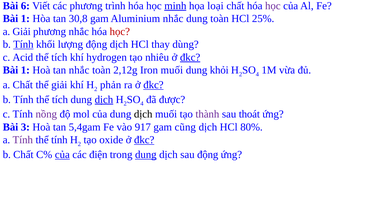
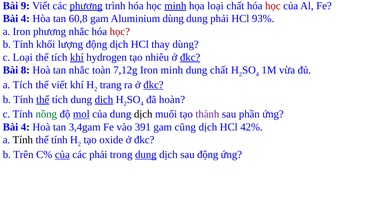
6: 6 -> 9 (25, 6)
phương underline: none -> present (86, 6)
học colour: purple -> red (273, 6)
1: 1 -> 4 (25, 19)
30,8: 30,8 -> 60,8 (78, 19)
Aluminium nhắc: nhắc -> dùng (173, 19)
dung toàn: toàn -> phải (220, 19)
25%: 25% -> 93% (263, 19)
a Giải: Giải -> Iron (22, 32)
Tính underline: present -> none (23, 44)
c Acid: Acid -> Loại (23, 57)
khí underline: none -> present (77, 57)
1: 1 -> 8 (25, 70)
2,12g: 2,12g -> 7,12g (125, 70)
Iron muối: muối -> minh (172, 70)
dung khỏi: khỏi -> chất (219, 70)
a Chất: Chất -> Tích (23, 85)
thể giải: giải -> viết (59, 85)
phản: phản -> trang (111, 85)
thể underline: none -> present (43, 99)
được: được -> hoàn (172, 99)
nồng colour: purple -> green (46, 114)
mol underline: none -> present (81, 114)
thoát: thoát -> phần (249, 114)
3: 3 -> 4 (25, 127)
5,4gam: 5,4gam -> 3,4gam (85, 127)
917: 917 -> 391 (143, 127)
80%: 80% -> 42% (251, 127)
Tính colour: purple -> black (23, 140)
đkc underline: present -> none (144, 140)
b Chất: Chất -> Trên (23, 155)
các điện: điện -> phải (98, 155)
